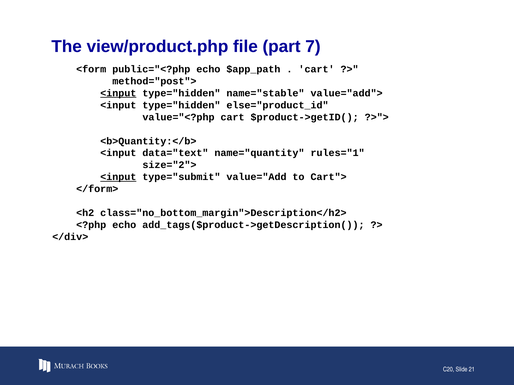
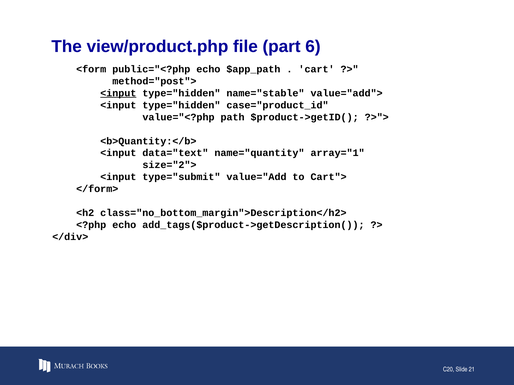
7: 7 -> 6 (313, 47)
else="product_id: else="product_id -> case="product_id (277, 105)
value="<?php cart: cart -> path (233, 117)
rules="1: rules="1 -> array="1 (338, 153)
<input underline: present -> none (118, 177)
